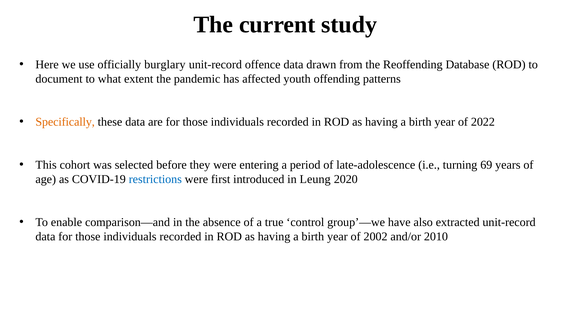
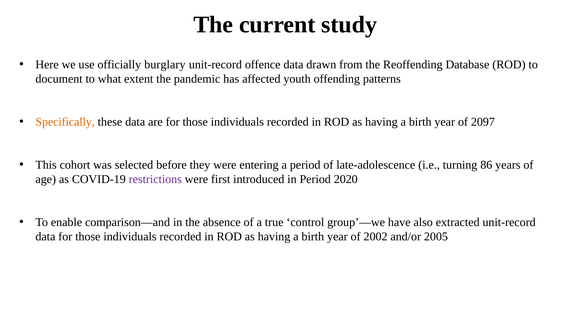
2022: 2022 -> 2097 (483, 122)
69: 69 -> 86 (486, 165)
restrictions colour: blue -> purple (155, 179)
in Leung: Leung -> Period (315, 179)
2010: 2010 -> 2005 (436, 237)
